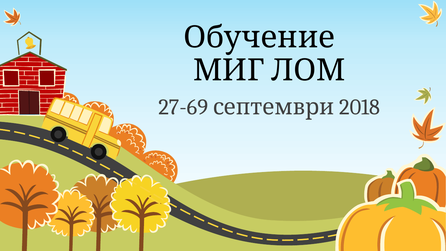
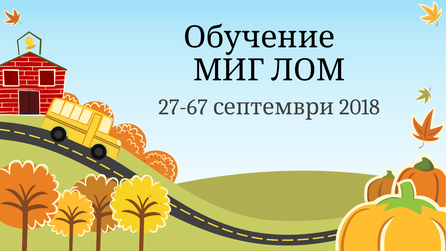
27-69: 27-69 -> 27-67 (183, 107)
